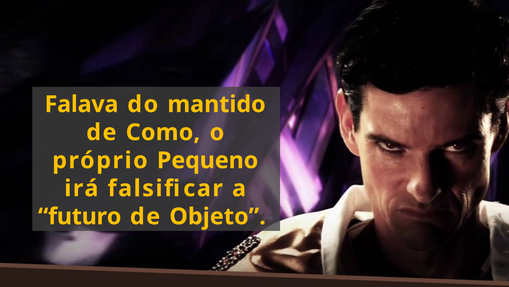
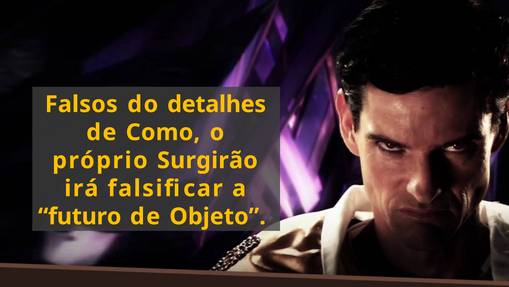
Falava: Falava -> Falsos (81, 104)
mantido: mantido -> detalhes (217, 104)
Pequeno: Pequeno -> Surgirão (207, 160)
